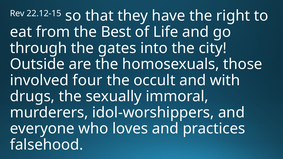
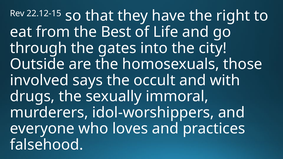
four: four -> says (88, 80)
